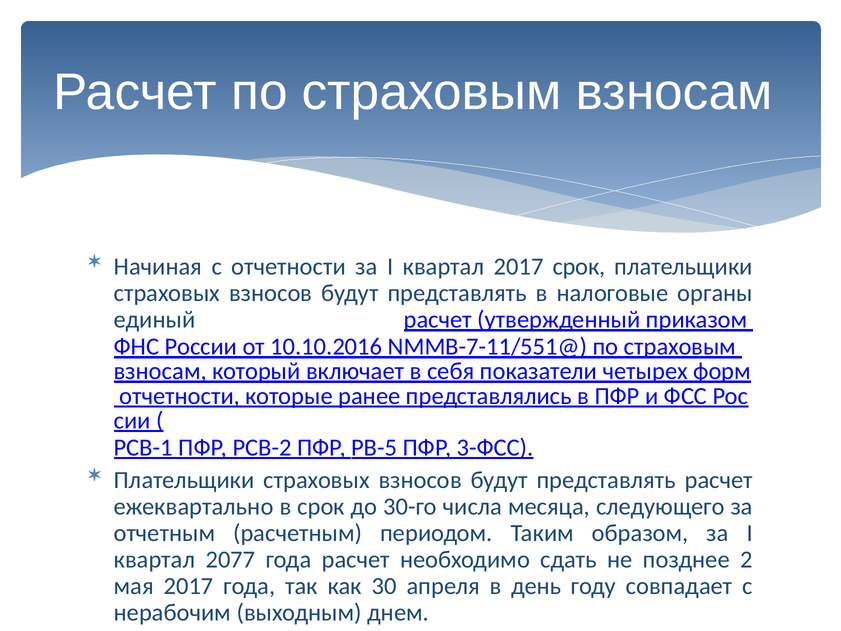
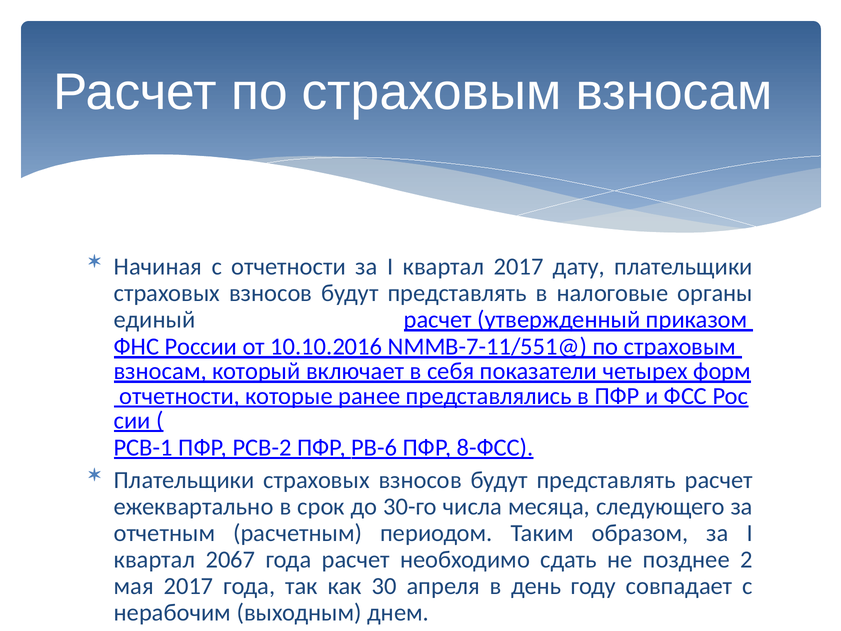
2017 срок: срок -> дату (579, 267)
РВ-5: РВ-5 -> РВ-6 (374, 447)
3-ФСС: 3-ФСС -> 8-ФСС (495, 447)
2077: 2077 -> 2067 (230, 560)
